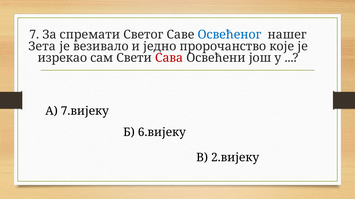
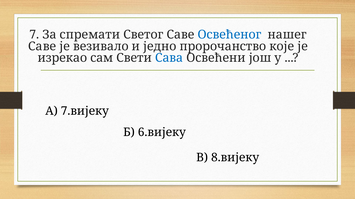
Зета: Зета -> Саве (42, 46)
Сава colour: red -> blue (169, 58)
2.вијеку: 2.вијеку -> 8.вијеку (235, 158)
